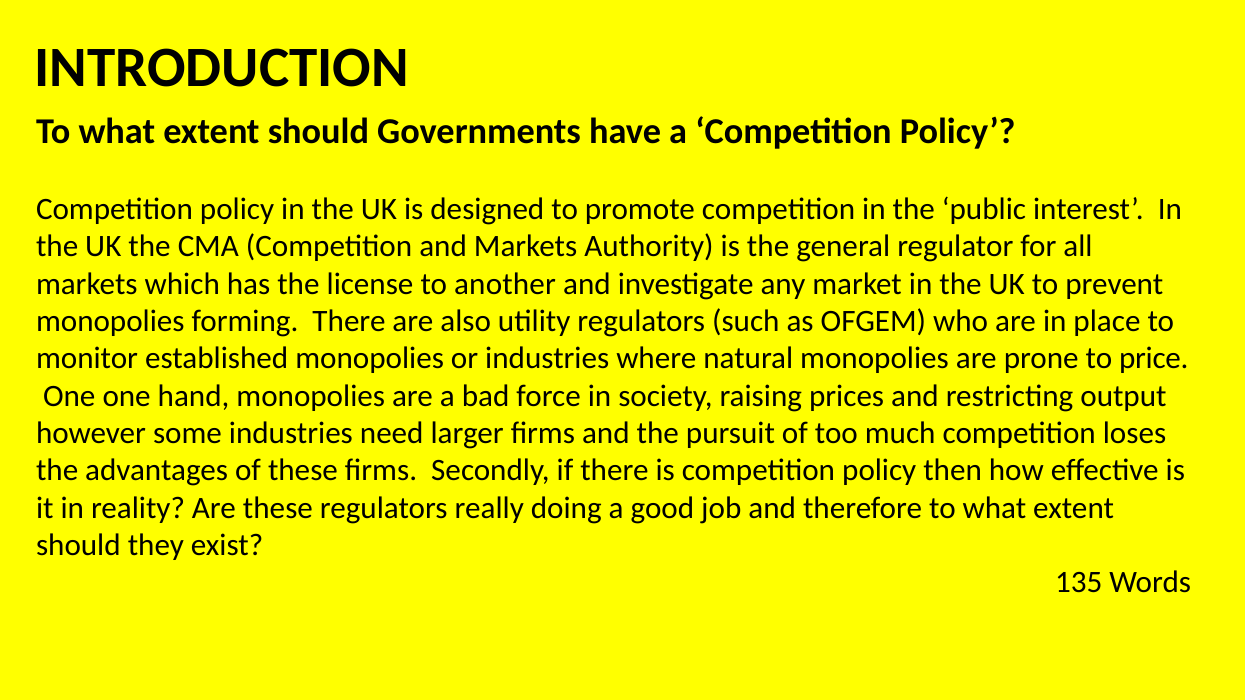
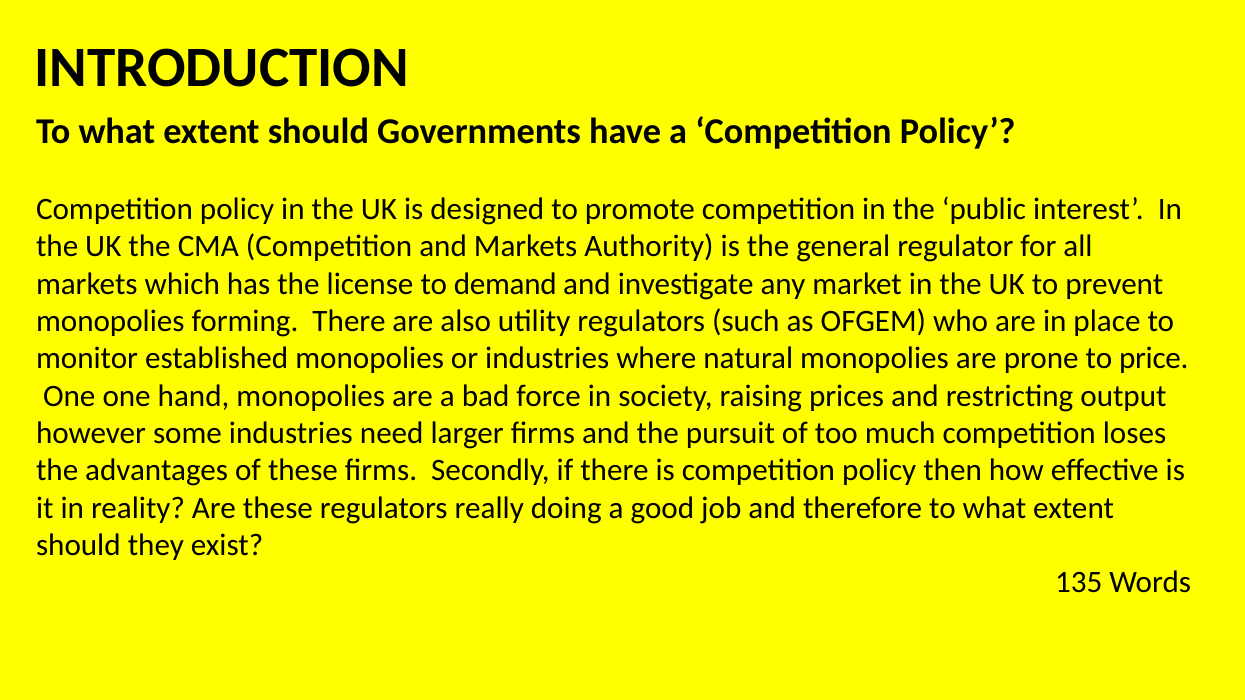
another: another -> demand (505, 284)
